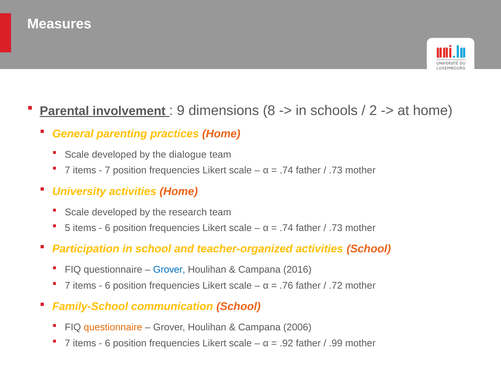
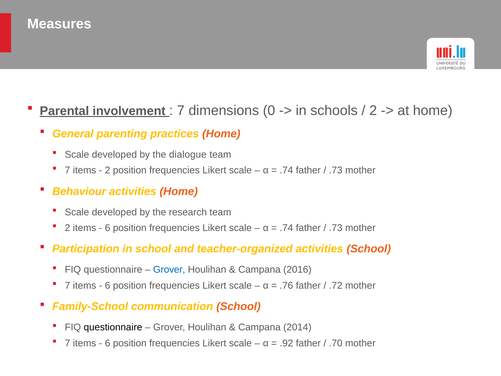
9: 9 -> 7 (181, 110)
8: 8 -> 0 (269, 110)
7: 7 -> 2 (108, 170)
University: University -> Behaviour (79, 191)
5: 5 -> 2 (68, 228)
questionnaire colour: orange -> black (113, 327)
2006: 2006 -> 2014 (297, 327)
.99: .99 -> .70 (336, 343)
